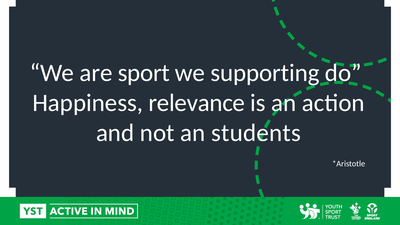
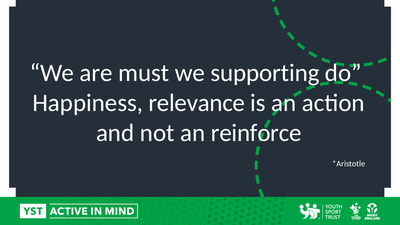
sport: sport -> must (144, 73)
students: students -> reinforce (256, 133)
